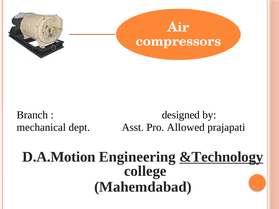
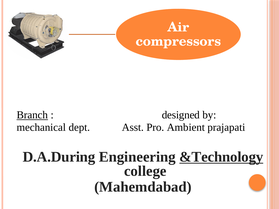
Branch underline: none -> present (32, 115)
Allowed: Allowed -> Ambient (186, 127)
D.A.Motion: D.A.Motion -> D.A.During (59, 157)
